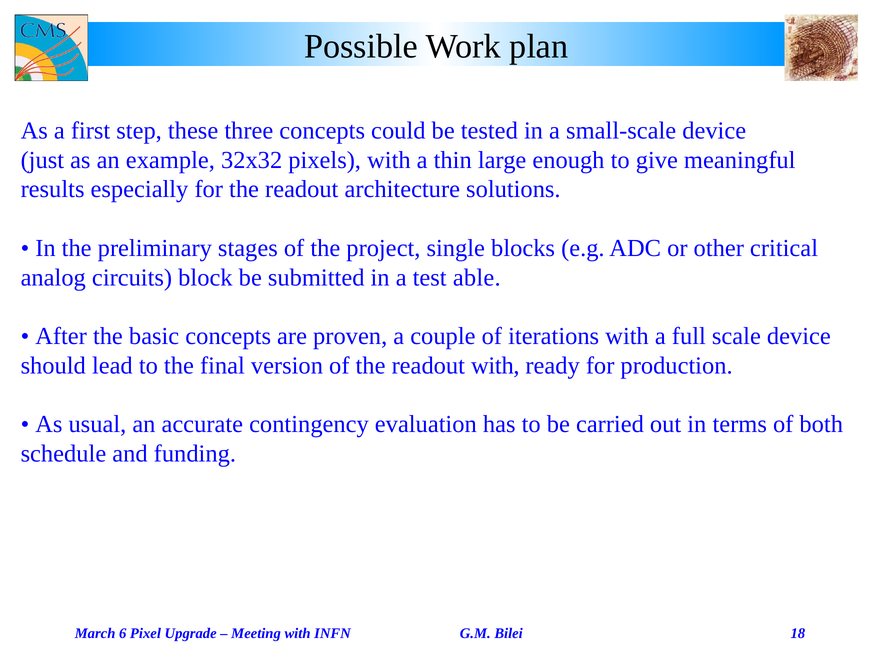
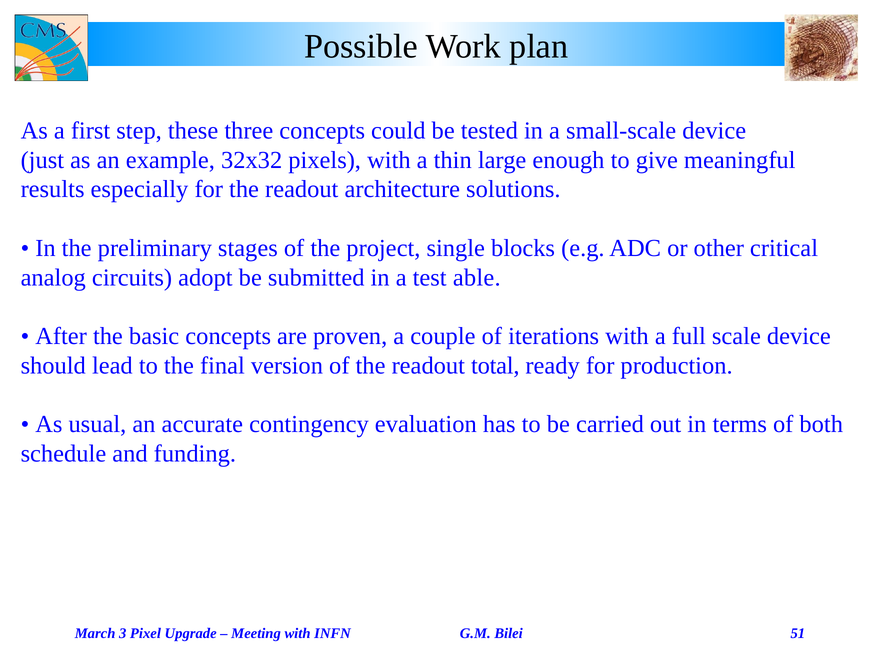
block: block -> adopt (205, 277)
readout with: with -> total (495, 365)
6: 6 -> 3 (123, 633)
18: 18 -> 51 (798, 633)
